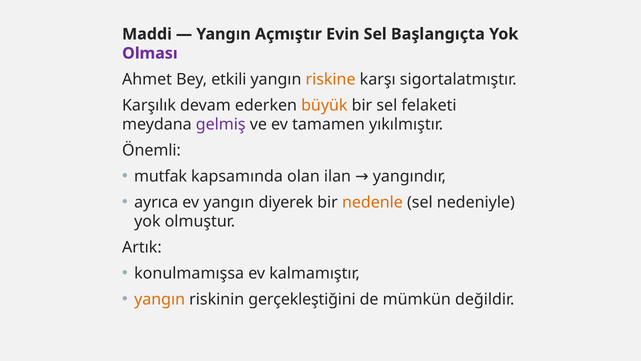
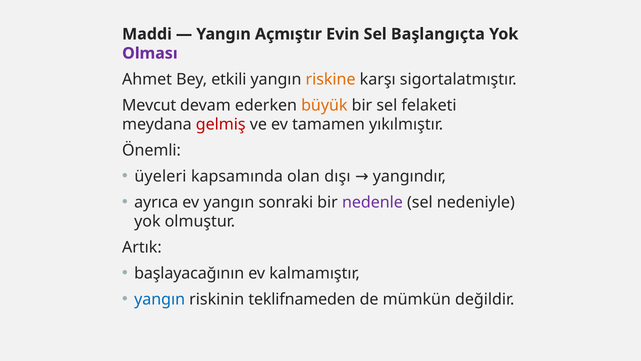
Karşılık: Karşılık -> Mevcut (149, 105)
gelmiş colour: purple -> red (221, 124)
mutfak: mutfak -> üyeleri (160, 176)
ilan: ilan -> dışı (337, 176)
diyerek: diyerek -> sonraki (286, 202)
nedenle colour: orange -> purple (372, 202)
konulmamışsa: konulmamışsa -> başlayacağının (189, 273)
yangın colour: orange -> blue (160, 299)
gerçekleştiğini: gerçekleştiğini -> teklifnameden (302, 299)
